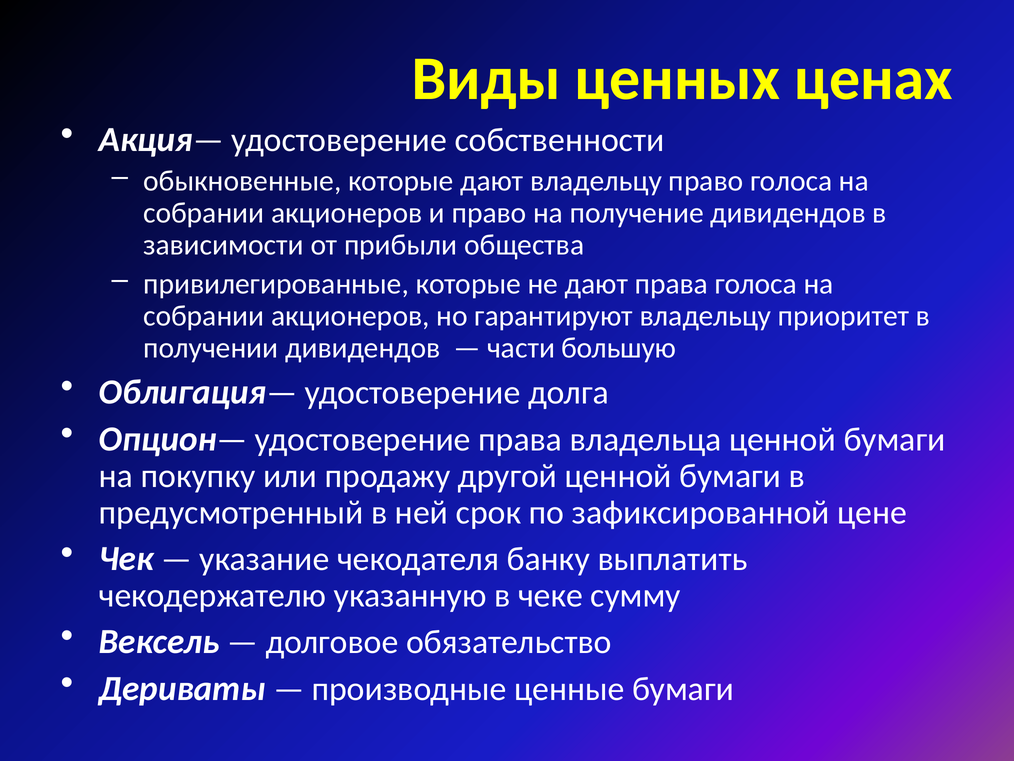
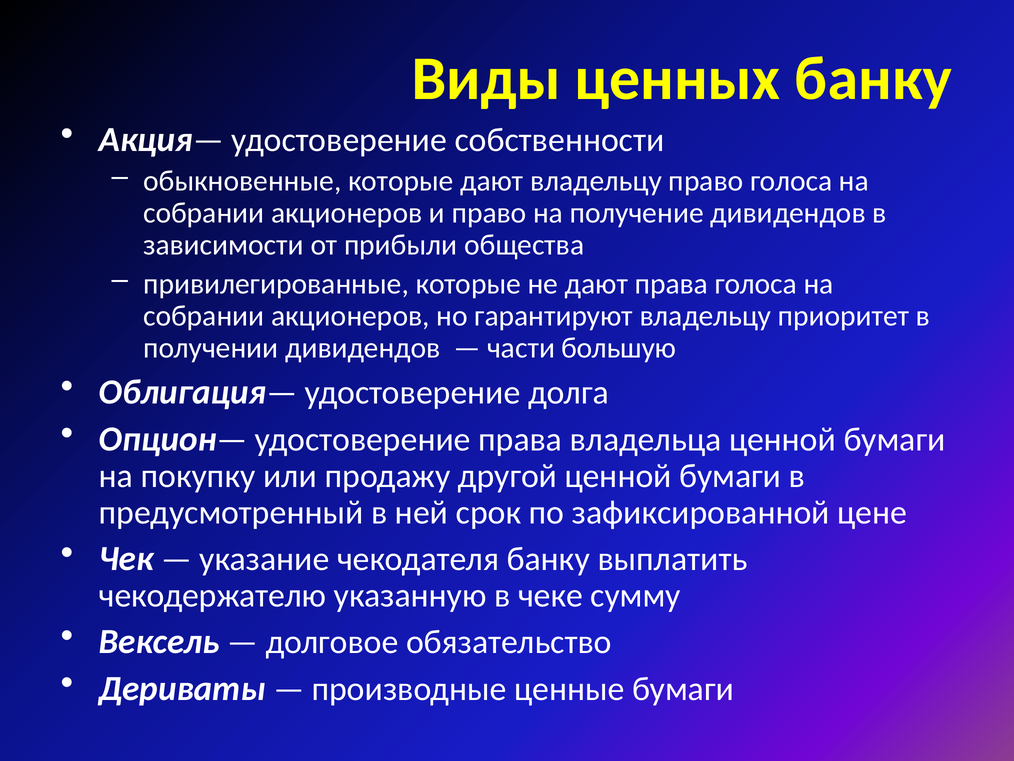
ценных ценах: ценах -> банку (873, 79)
